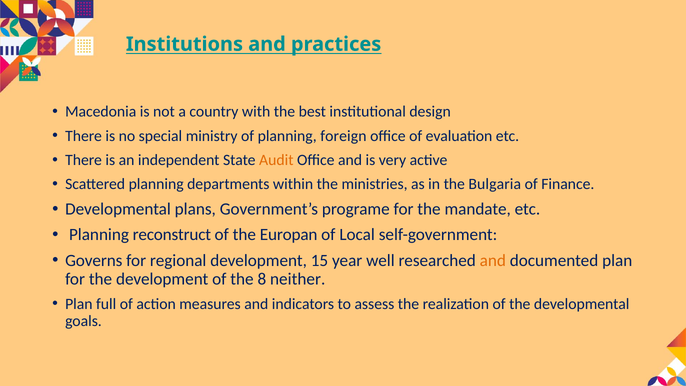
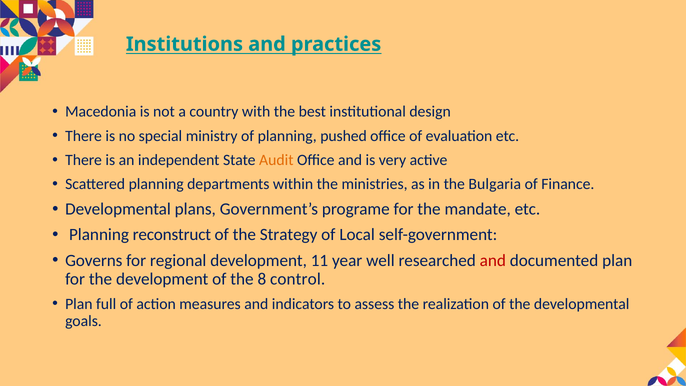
foreign: foreign -> pushed (344, 136)
Europan: Europan -> Strategy (289, 235)
15: 15 -> 11 (319, 260)
and colour: orange -> red (493, 260)
neither: neither -> control (298, 279)
